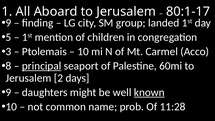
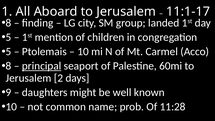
80:1-17: 80:1-17 -> 11:1-17 (188, 12)
9: 9 -> 8 (8, 23)
3: 3 -> 5 (8, 52)
known underline: present -> none (149, 92)
